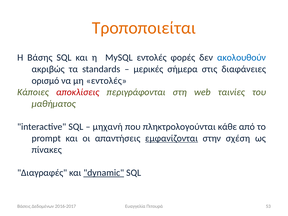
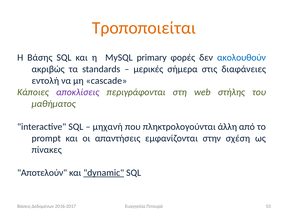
MySQL εντολές: εντολές -> primary (152, 58)
ορισμό: ορισμό -> εντολή (45, 81)
μη εντολές: εντολές -> cascade (106, 81)
αποκλίσεις colour: red -> purple (78, 92)
ταινίες: ταινίες -> στήλης (231, 92)
κάθε: κάθε -> άλλη (227, 127)
εμφανίζονται underline: present -> none (172, 138)
Διαγραφές: Διαγραφές -> Αποτελούν (42, 173)
